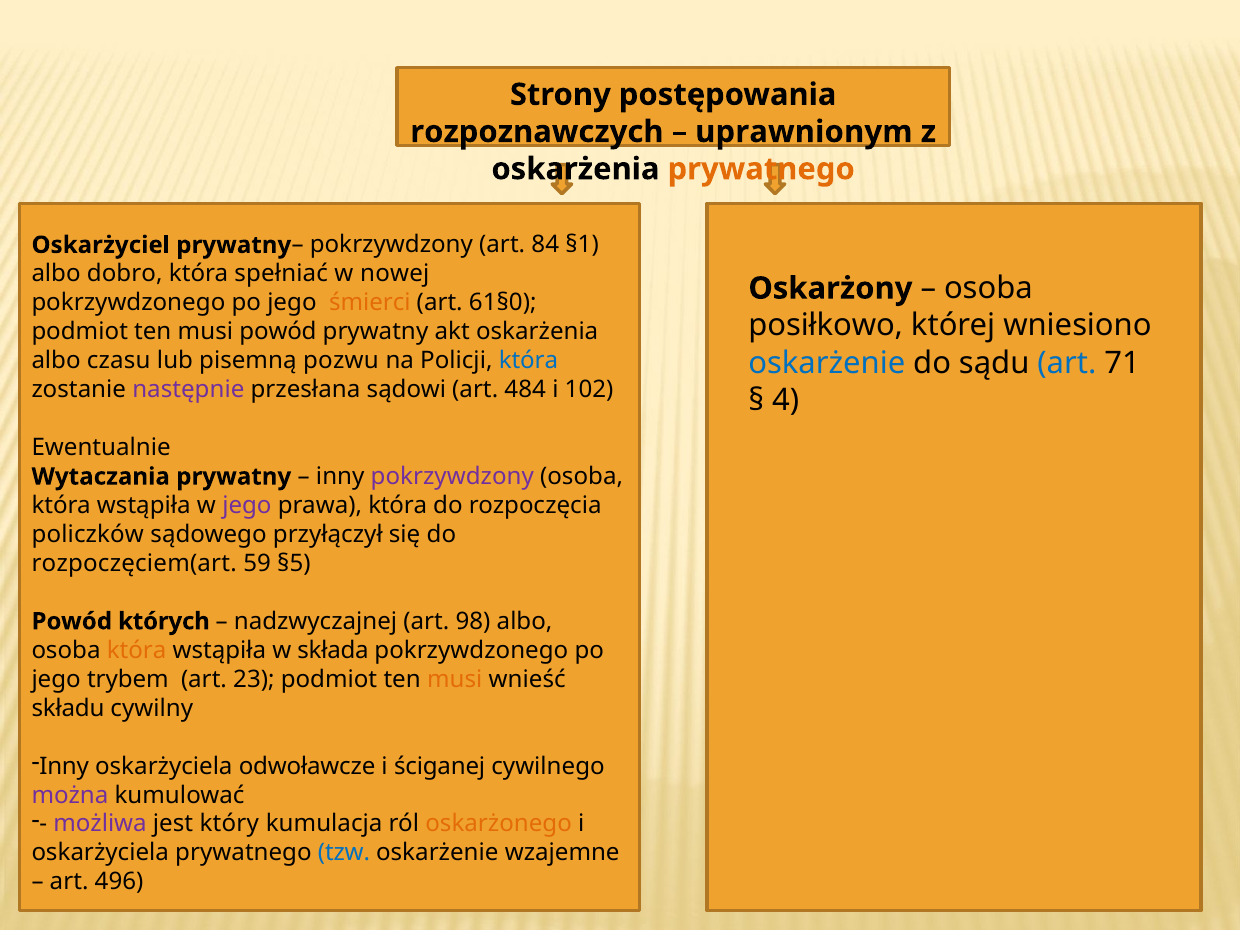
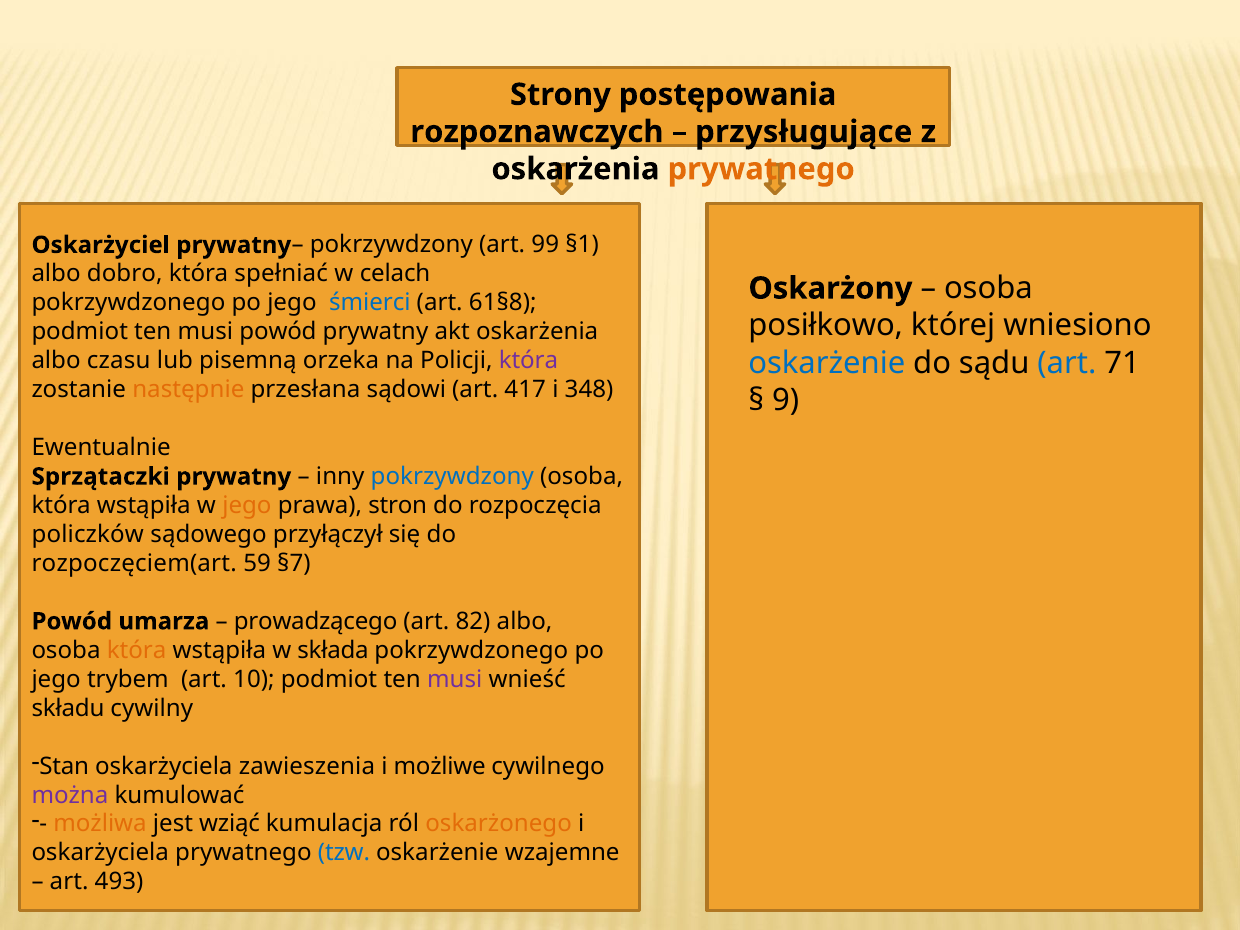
uprawnionym: uprawnionym -> przysługujące (804, 132)
84: 84 -> 99 (545, 245)
nowej: nowej -> celach (395, 274)
śmierci colour: orange -> blue (370, 303)
61§0: 61§0 -> 61§8 (503, 303)
pozwu: pozwu -> orzeka (341, 361)
która colour: blue -> purple (528, 361)
następnie colour: purple -> orange (188, 390)
484: 484 -> 417 (525, 390)
102: 102 -> 348 (589, 390)
4: 4 -> 9 (786, 400)
Wytaczania: Wytaczania -> Sprzątaczki (101, 477)
pokrzywdzony colour: purple -> blue (452, 477)
jego colour: purple -> orange (247, 506)
prawa która: która -> stron (398, 506)
§5: §5 -> §7 (294, 563)
których: których -> umarza (164, 621)
nadzwyczajnej: nadzwyczajnej -> prowadzącego (316, 621)
98: 98 -> 82 (473, 621)
23: 23 -> 10 (254, 679)
musi colour: orange -> purple (455, 679)
Inny: Inny -> Stan (64, 766)
odwoławcze: odwoławcze -> zawieszenia (307, 766)
ściganej: ściganej -> możliwe (440, 766)
możliwa colour: purple -> orange (100, 824)
który: który -> wziąć (230, 824)
496: 496 -> 493 (119, 882)
